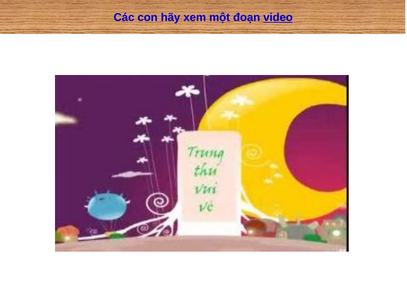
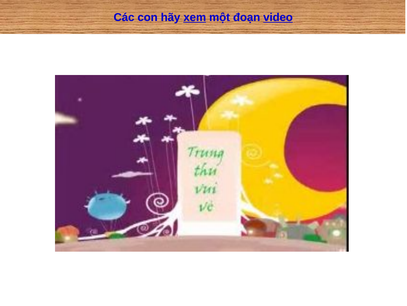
xem underline: none -> present (195, 17)
